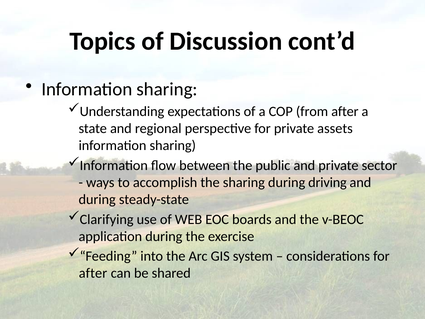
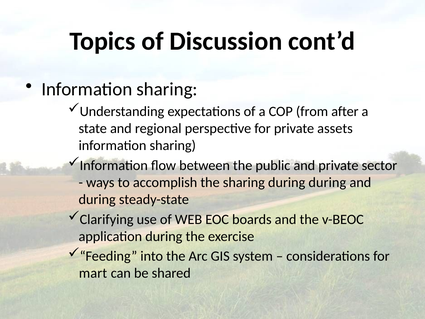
during driving: driving -> during (327, 182)
after: after -> mart (93, 273)
